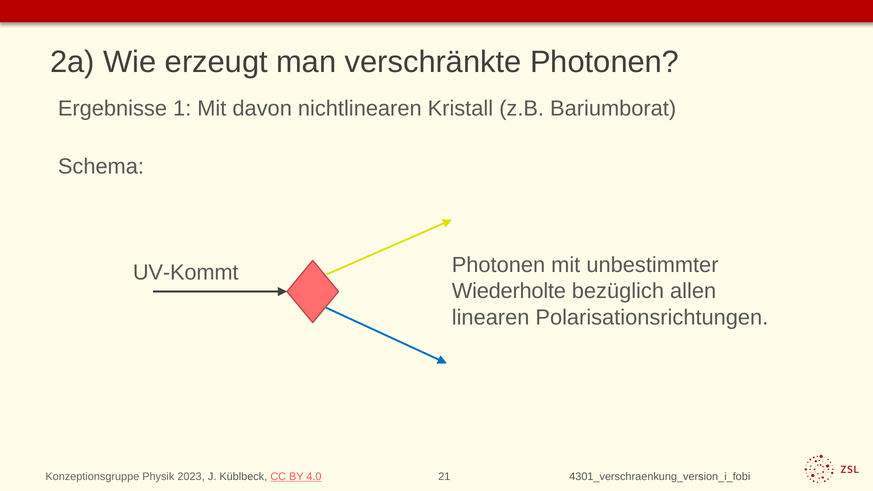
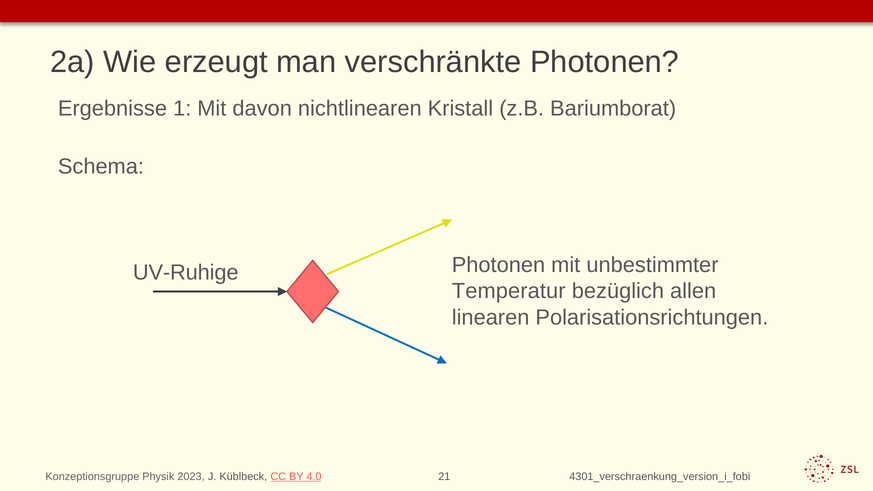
UV-Kommt: UV-Kommt -> UV-Ruhige (186, 272)
Wiederholte: Wiederholte -> Temperatur (509, 291)
